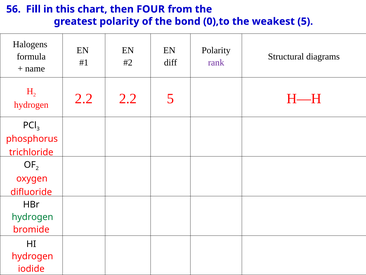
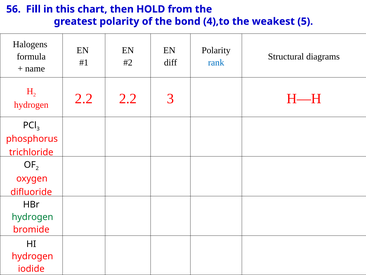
FOUR: FOUR -> HOLD (151, 9)
0),to: 0),to -> 4),to (216, 21)
rank colour: purple -> blue (216, 62)
2.2 5: 5 -> 3 (171, 98)
